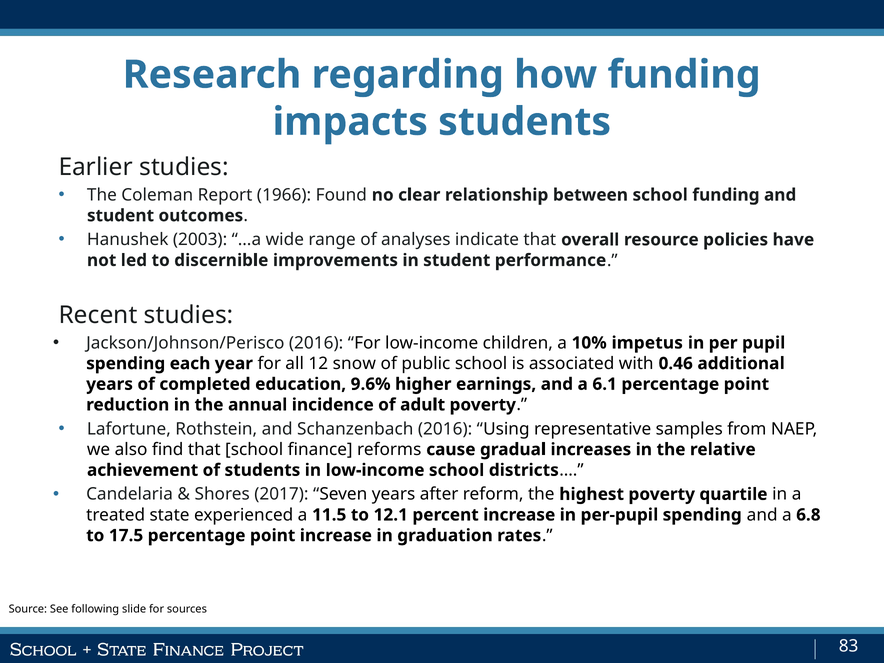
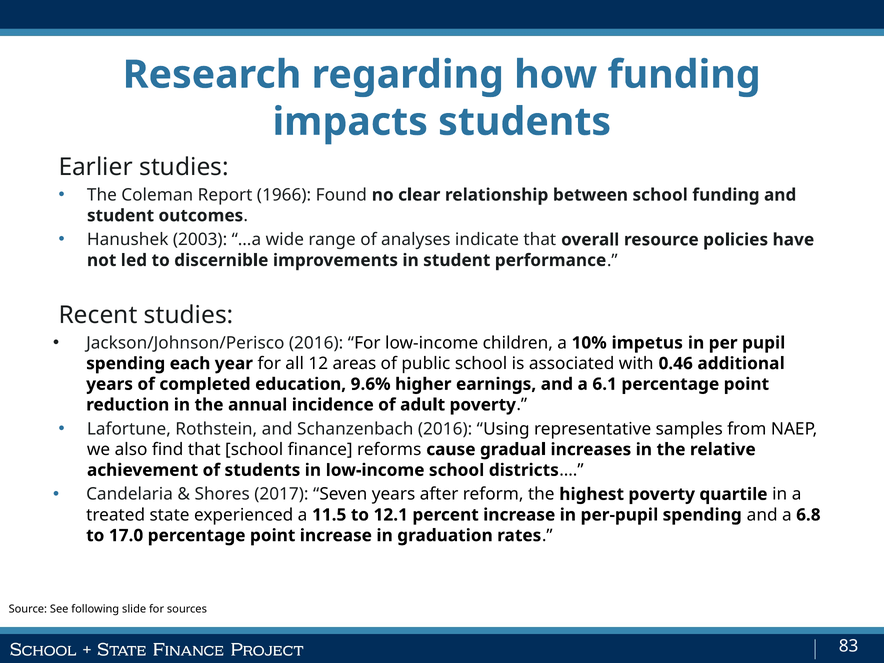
snow: snow -> areas (354, 364)
17.5: 17.5 -> 17.0 (126, 536)
